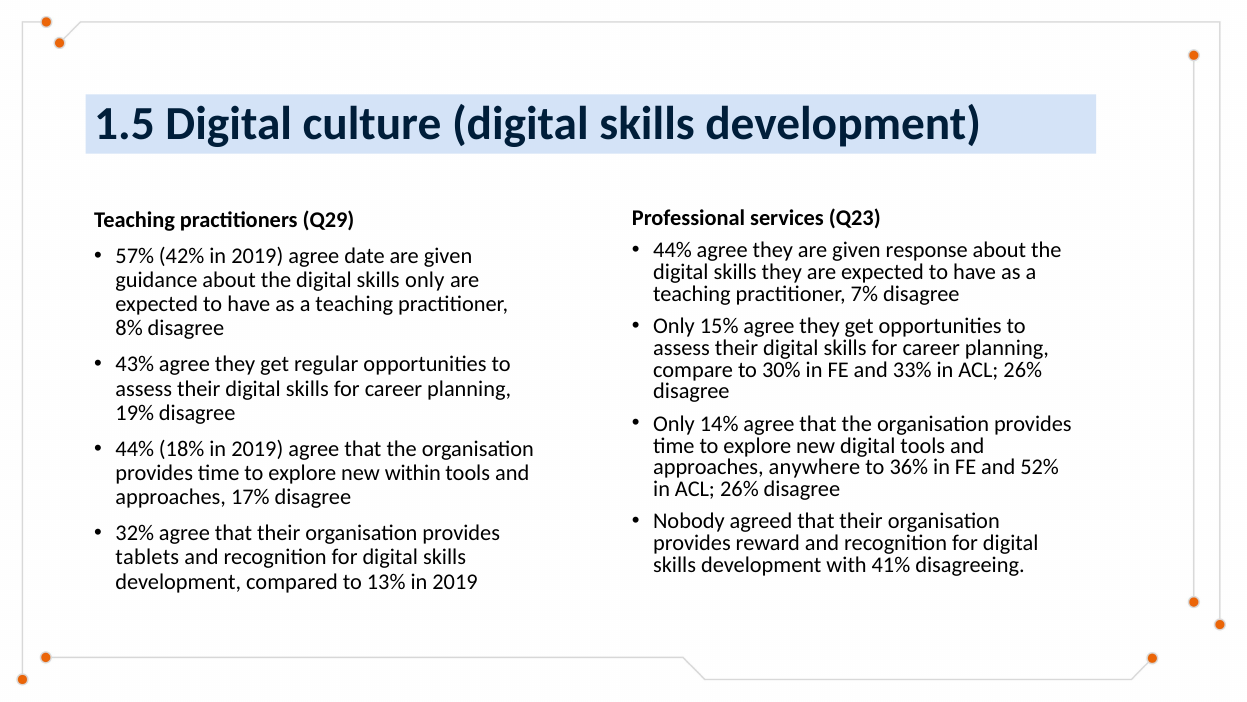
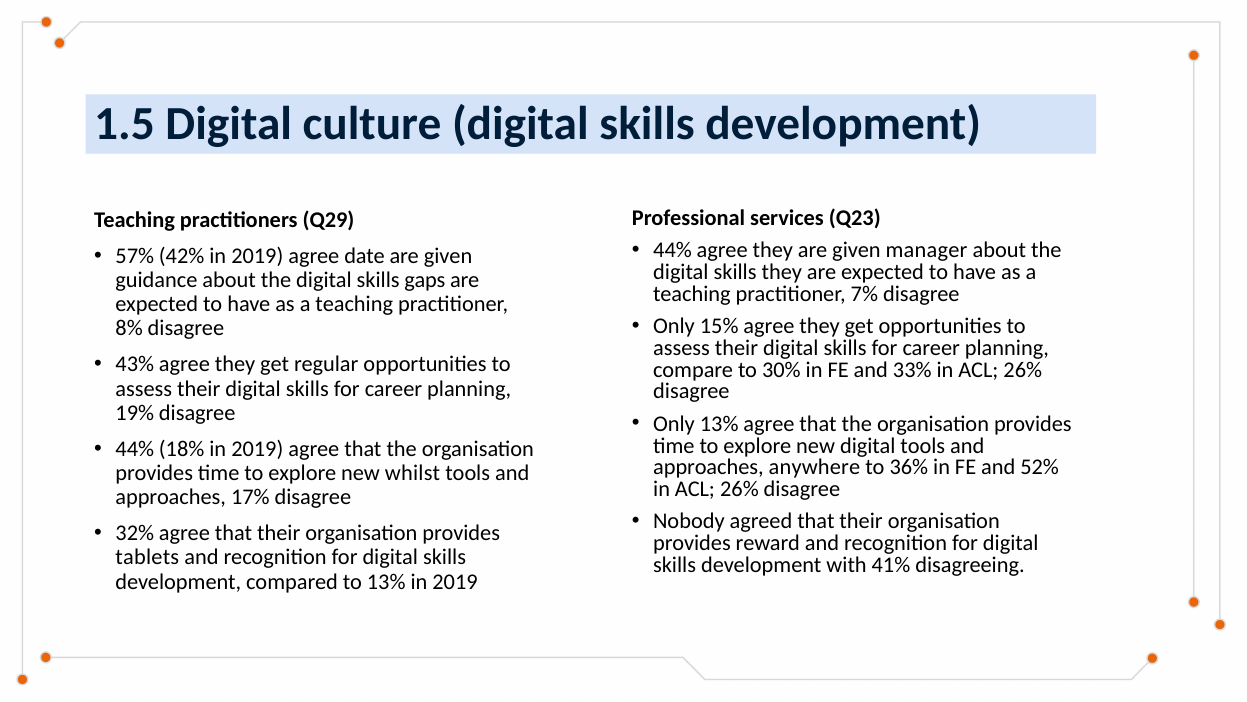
response: response -> manager (926, 250)
skills only: only -> gaps (425, 280)
Only 14%: 14% -> 13% (719, 424)
within: within -> whilst (413, 473)
